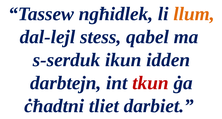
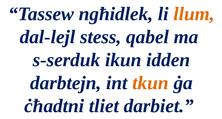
tkun colour: red -> orange (151, 83)
